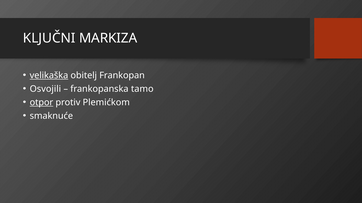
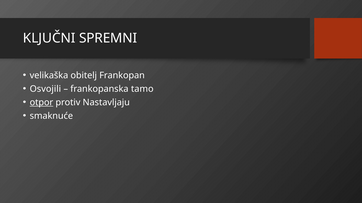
MARKIZA: MARKIZA -> SPREMNI (108, 38)
velikaška underline: present -> none (49, 76)
Plemićkom: Plemićkom -> Nastavljaju (106, 103)
